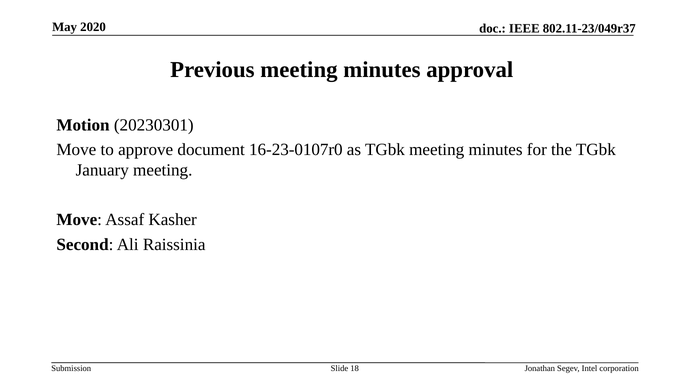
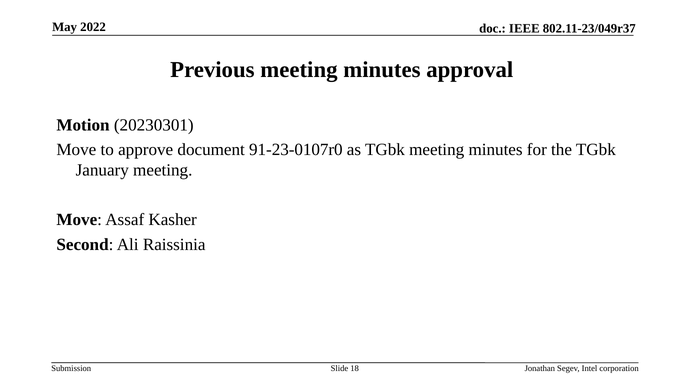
2020: 2020 -> 2022 (93, 27)
16-23-0107r0: 16-23-0107r0 -> 91-23-0107r0 (296, 150)
